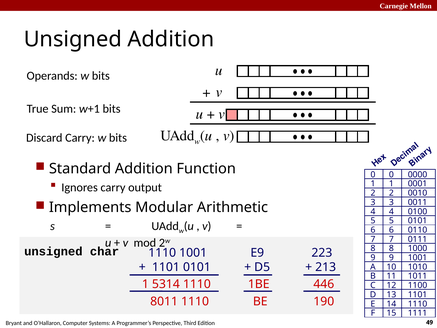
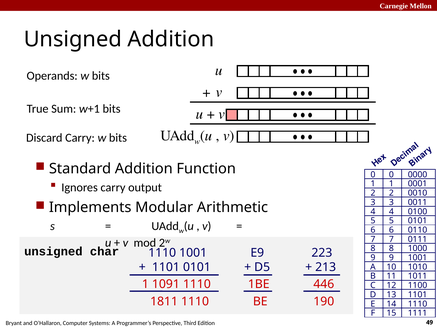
5314: 5314 -> 1091 (166, 284)
8011: 8011 -> 1811 (164, 301)
